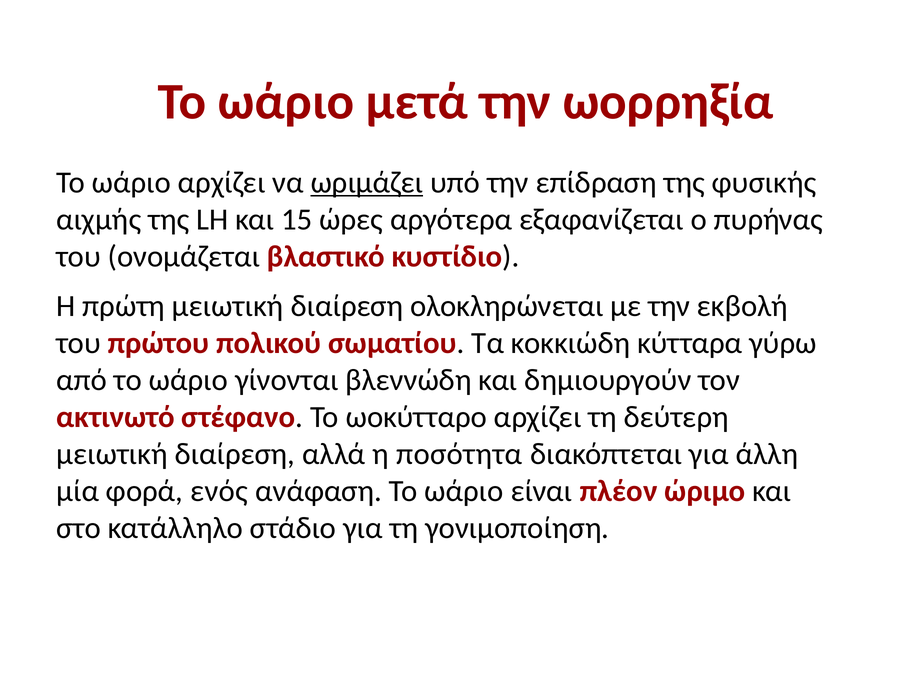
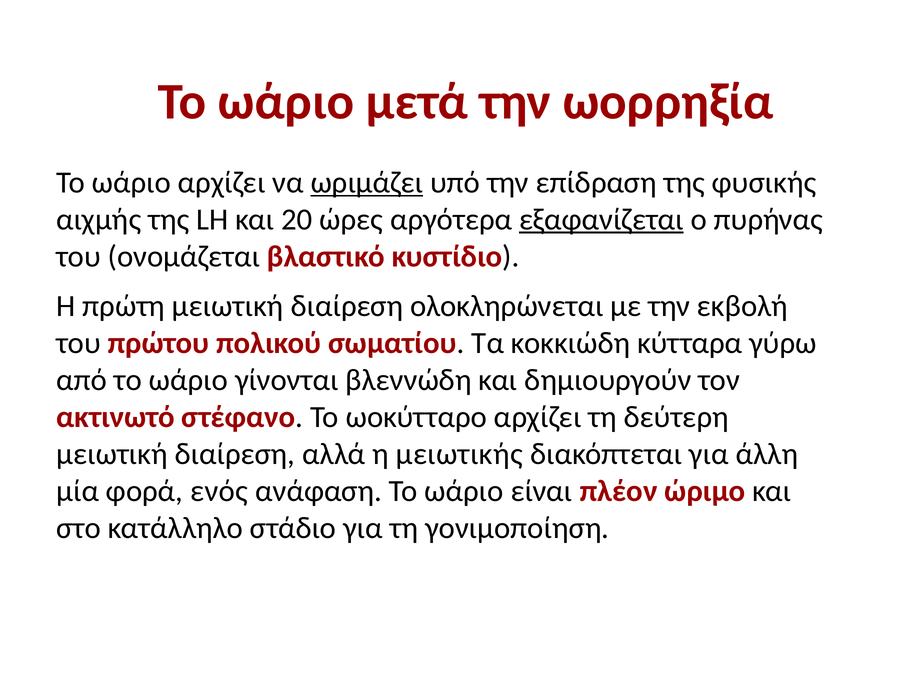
15: 15 -> 20 (297, 219)
εξαφανίζεται underline: none -> present (601, 219)
ποσότητα: ποσότητα -> μειωτικής (459, 454)
